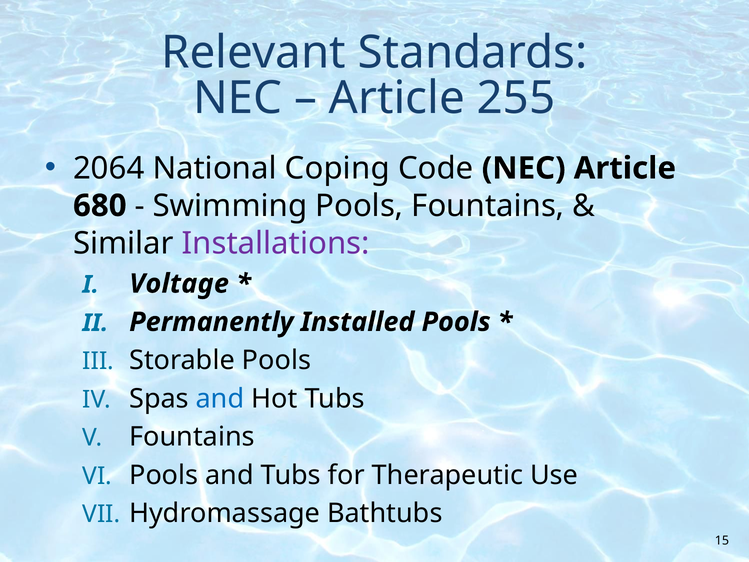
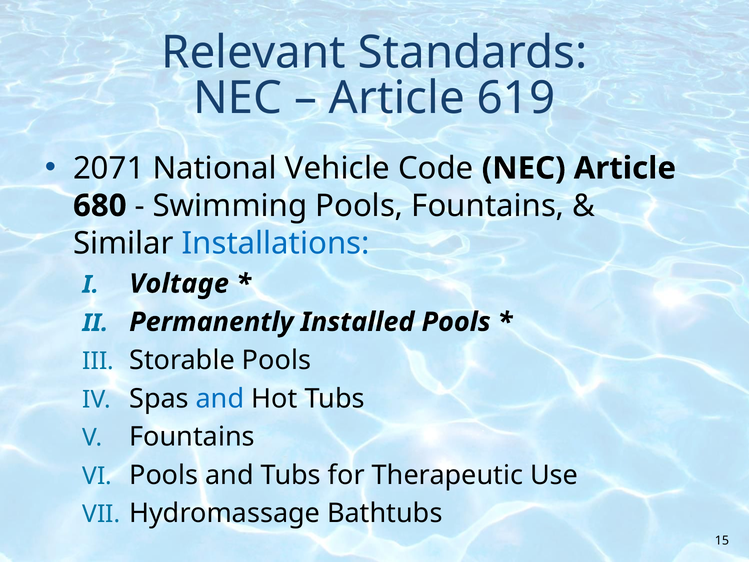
255: 255 -> 619 (516, 98)
2064: 2064 -> 2071 (109, 168)
Coping: Coping -> Vehicle (337, 168)
Installations colour: purple -> blue (276, 243)
